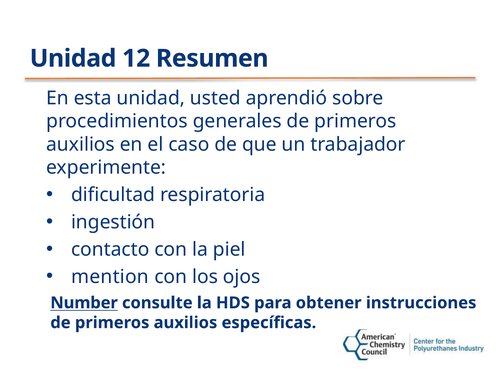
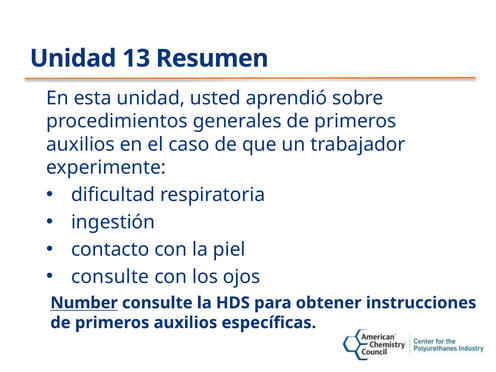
12: 12 -> 13 (136, 58)
mention: mention -> consulte (110, 277)
